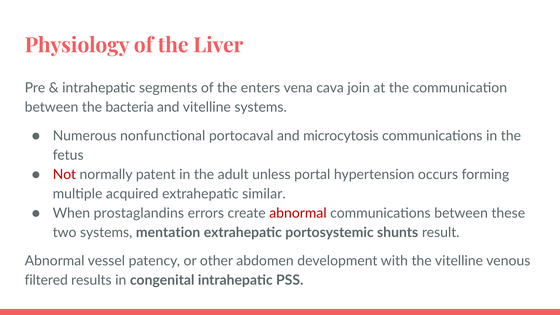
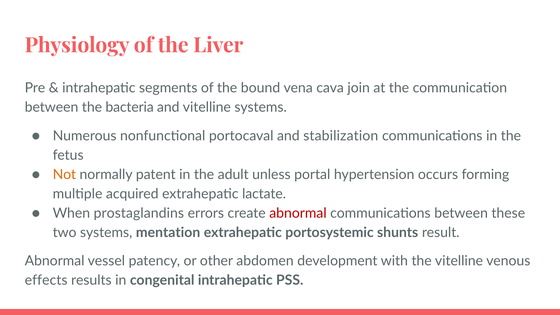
enters: enters -> bound (261, 88)
microcytosis: microcytosis -> stabilization (341, 136)
Not colour: red -> orange (64, 174)
similar: similar -> lactate (264, 194)
filtered: filtered -> effects (46, 280)
